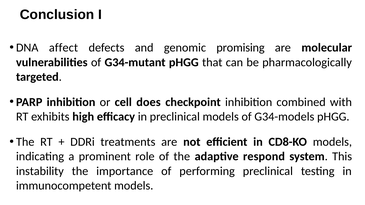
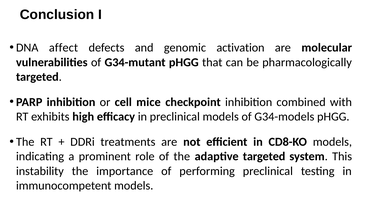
promising: promising -> activation (240, 48)
does: does -> mice (149, 102)
adaptive respond: respond -> targeted (264, 157)
